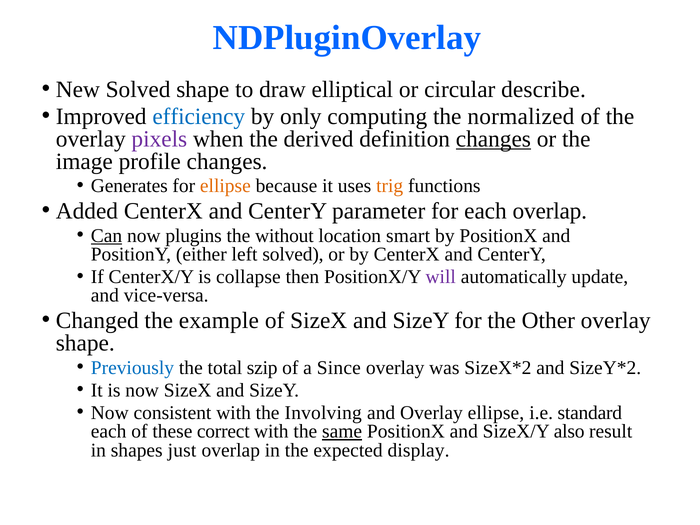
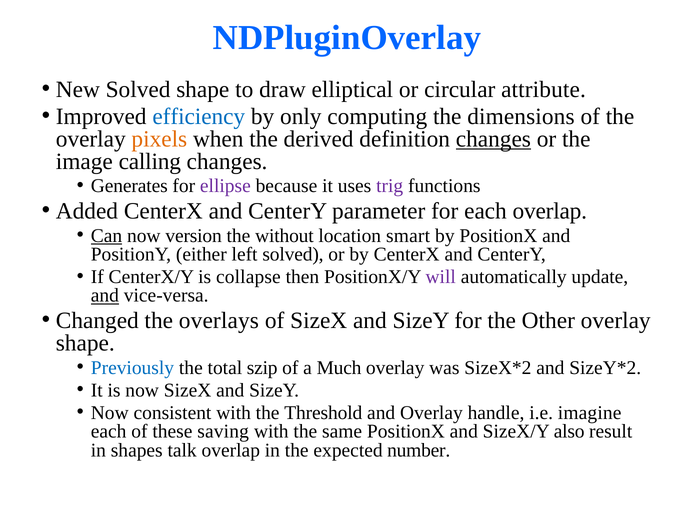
describe: describe -> attribute (544, 89)
normalized: normalized -> dimensions (521, 117)
pixels colour: purple -> orange (159, 139)
profile: profile -> calling (150, 161)
ellipse colour: orange -> purple (225, 186)
trig colour: orange -> purple (390, 186)
plugins: plugins -> version (194, 236)
and underline: none -> present (105, 296)
example: example -> overlays (219, 321)
Since: Since -> Much (339, 368)
Involving: Involving -> Threshold (323, 413)
Overlay ellipse: ellipse -> handle (496, 413)
standard: standard -> imagine (590, 413)
correct: correct -> saving (223, 431)
same underline: present -> none (342, 431)
just: just -> talk (182, 450)
display: display -> number (419, 450)
